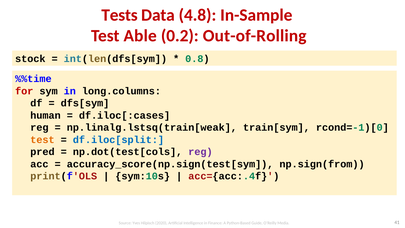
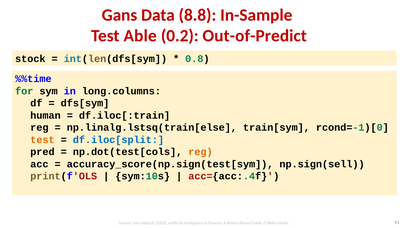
Tests: Tests -> Gans (119, 15)
4.8: 4.8 -> 8.8 (197, 15)
Out-of-Rolling: Out-of-Rolling -> Out-of-Predict (255, 36)
for colour: red -> green (24, 91)
df.iloc[:cases: df.iloc[:cases -> df.iloc[:train (125, 115)
np.linalg.lstsq(train[weak: np.linalg.lstsq(train[weak -> np.linalg.lstsq(train[else (152, 127)
reg colour: purple -> orange (200, 152)
np.sign(from: np.sign(from -> np.sign(sell (322, 164)
